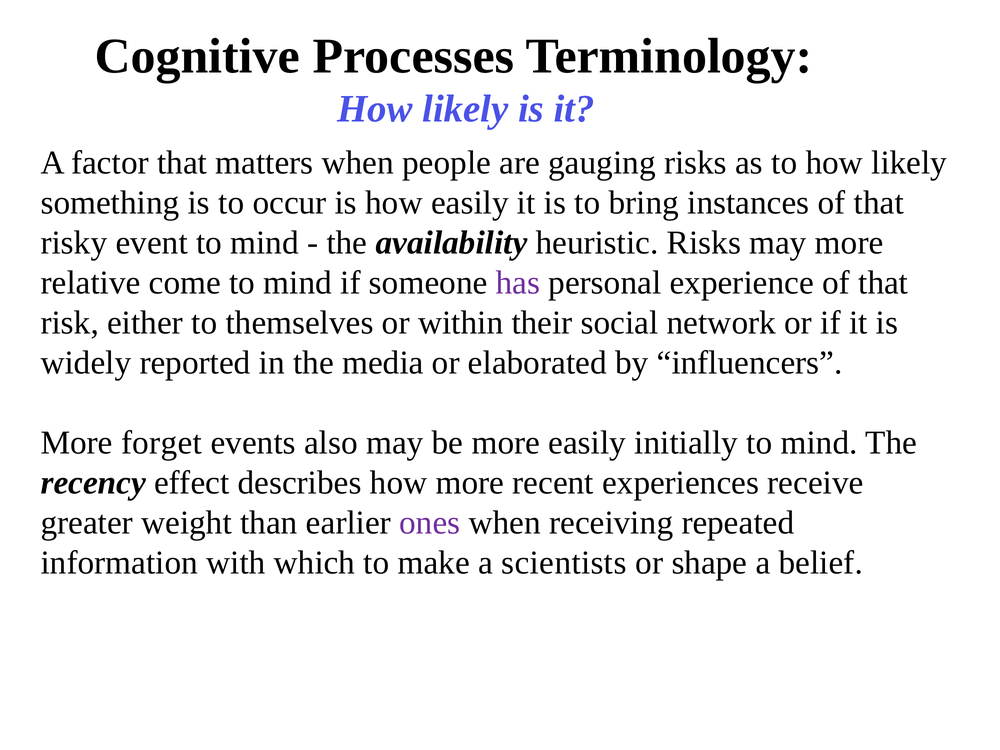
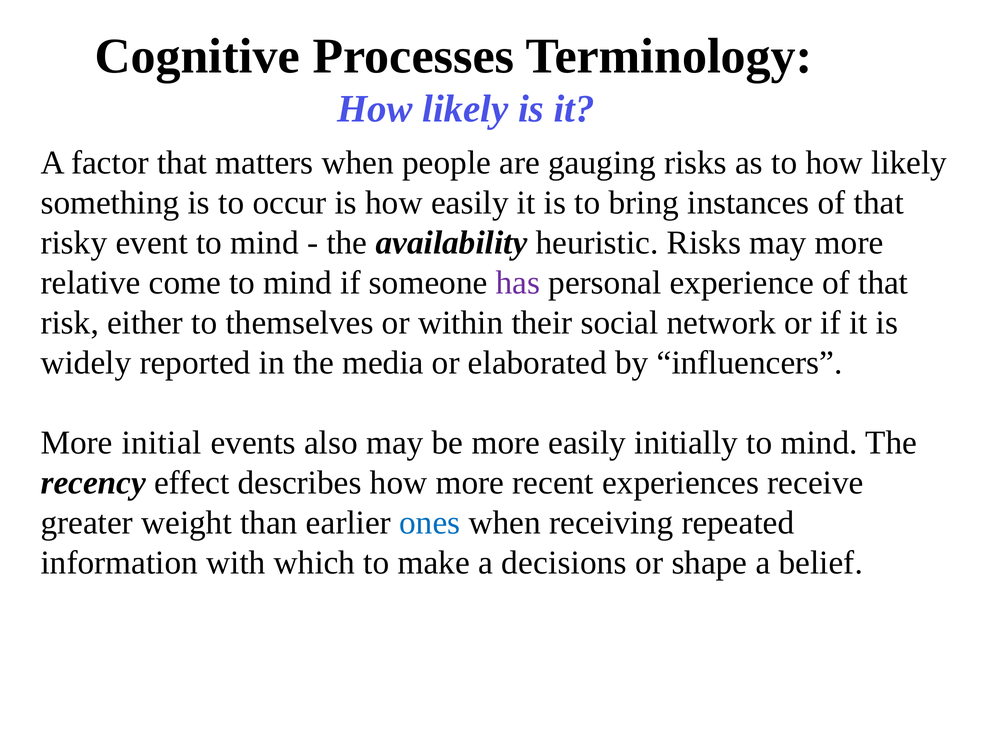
forget: forget -> initial (162, 443)
ones colour: purple -> blue (430, 523)
scientists: scientists -> decisions (564, 563)
